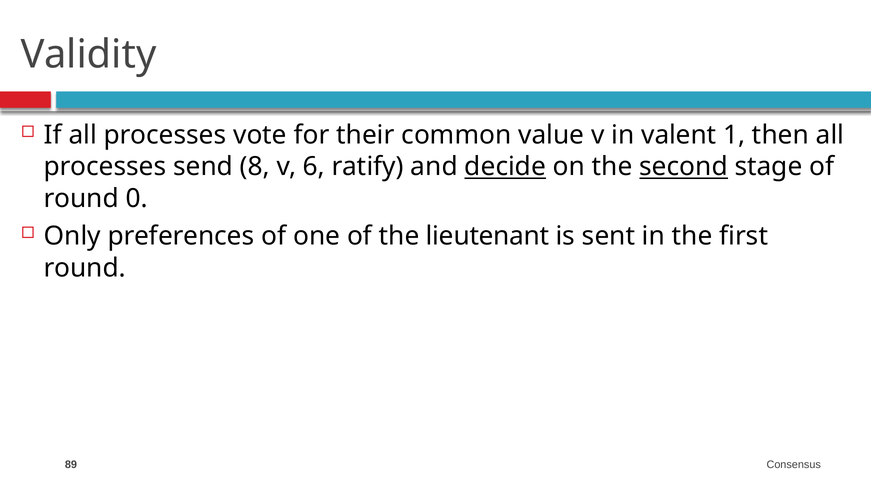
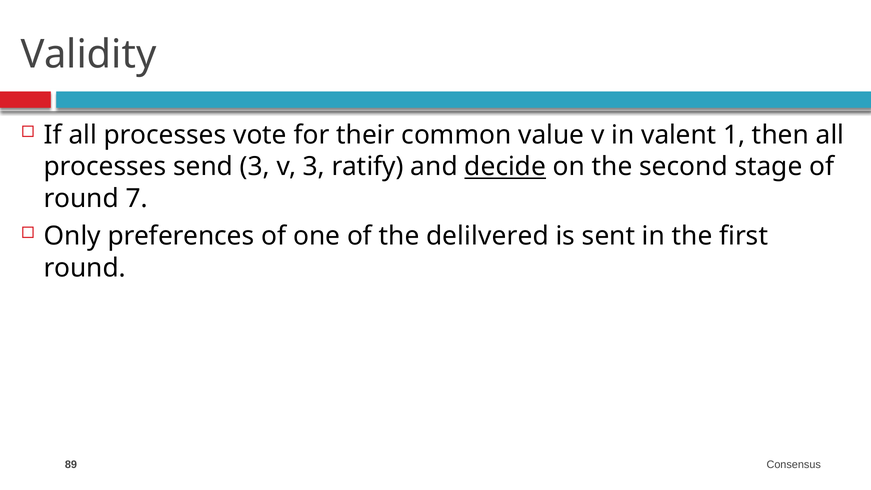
send 8: 8 -> 3 (255, 167)
v 6: 6 -> 3 (314, 167)
second underline: present -> none (684, 167)
0: 0 -> 7 (137, 198)
lieutenant: lieutenant -> delilvered (487, 236)
